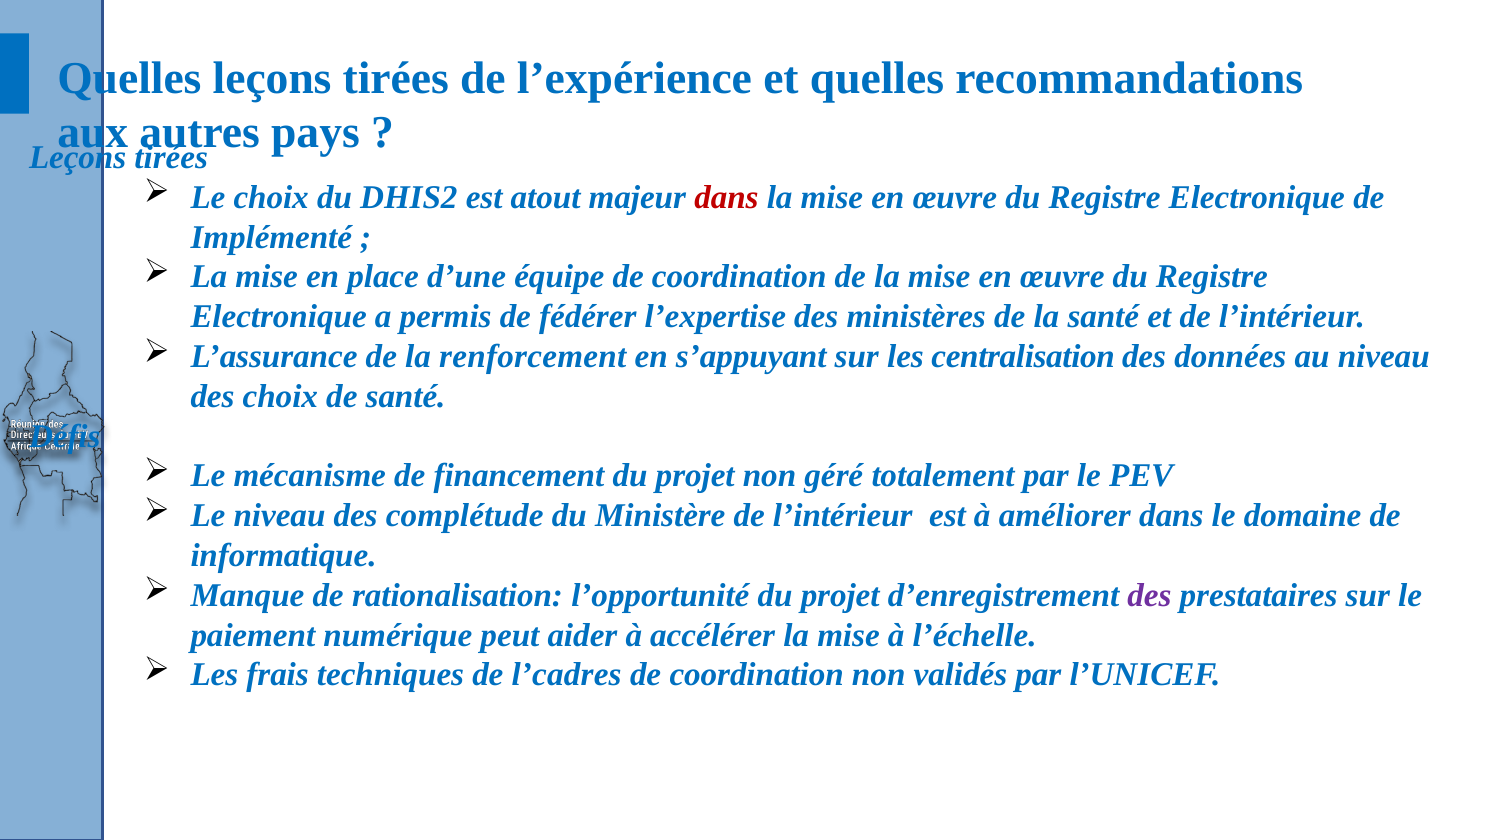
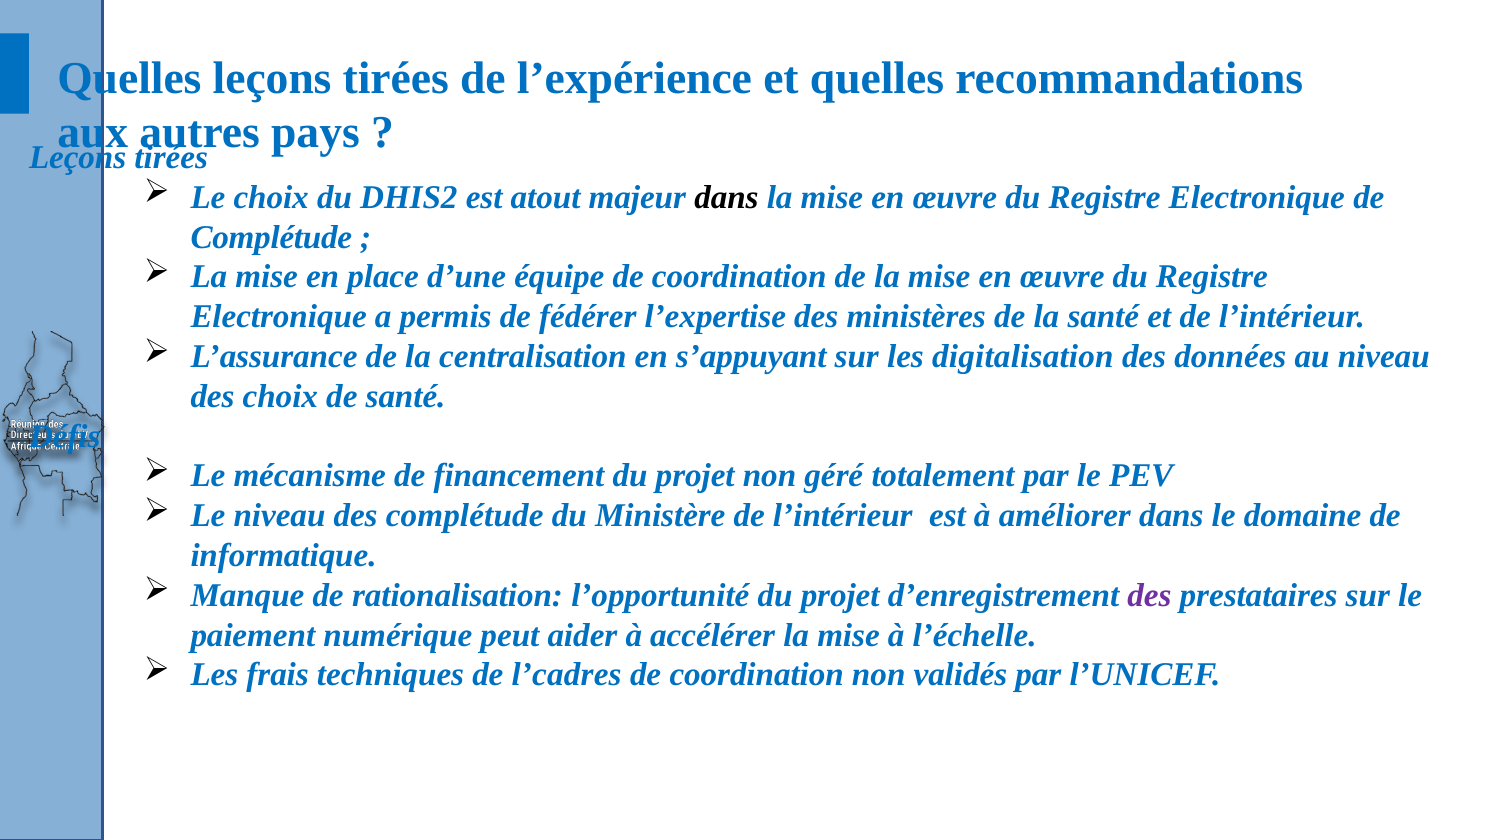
dans colour: red -> black (726, 197)
Implémenté: Implémenté -> Complétude (271, 237)
la renforcement: renforcement -> centralisation (533, 356)
les centralisation: centralisation -> digitalisation (1023, 356)
